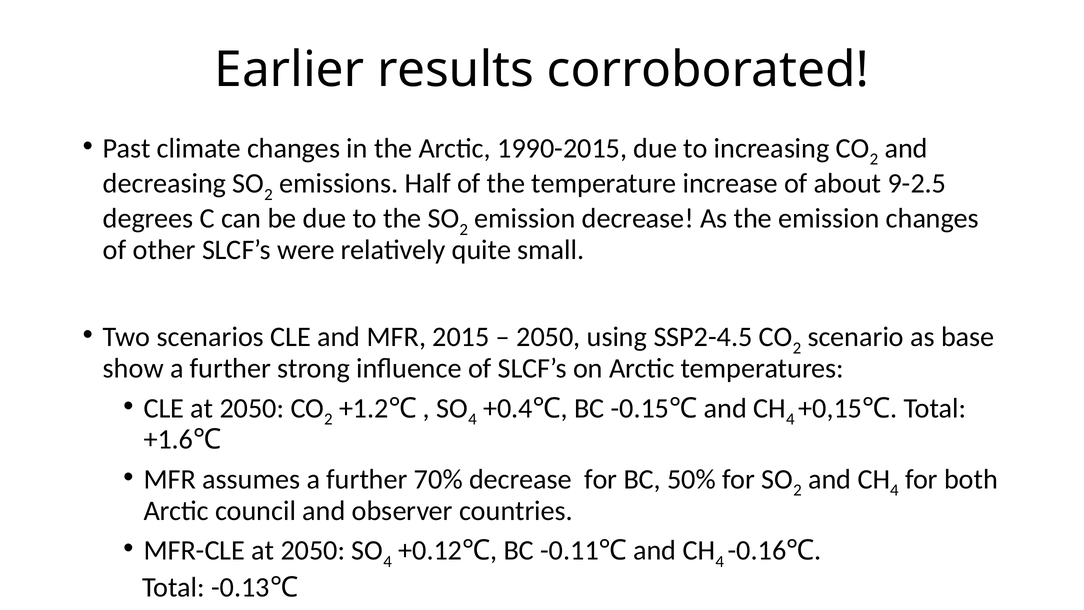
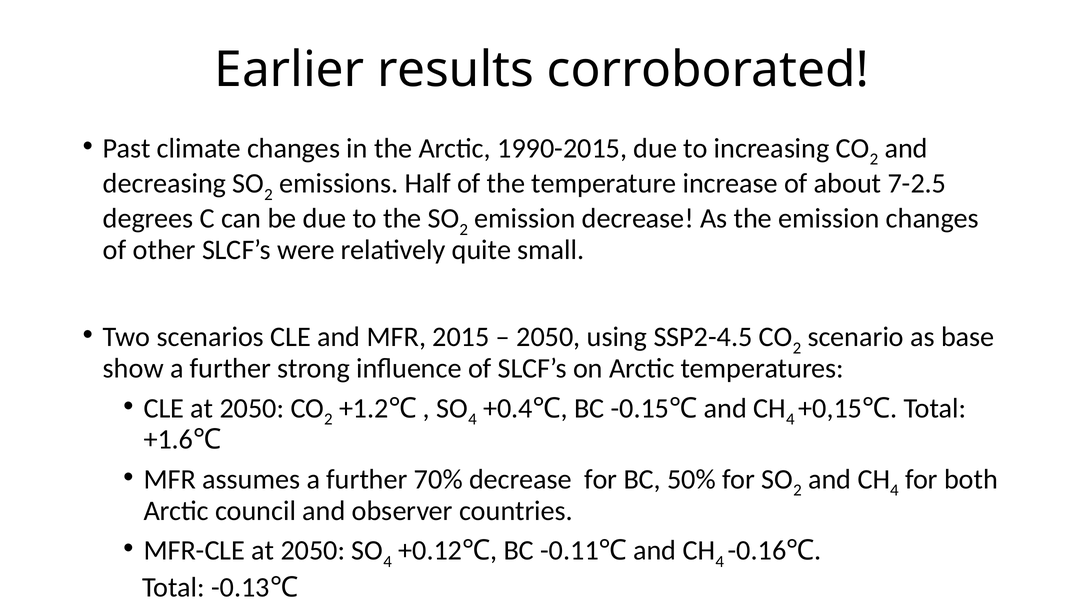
9-2.5: 9-2.5 -> 7-2.5 (917, 183)
